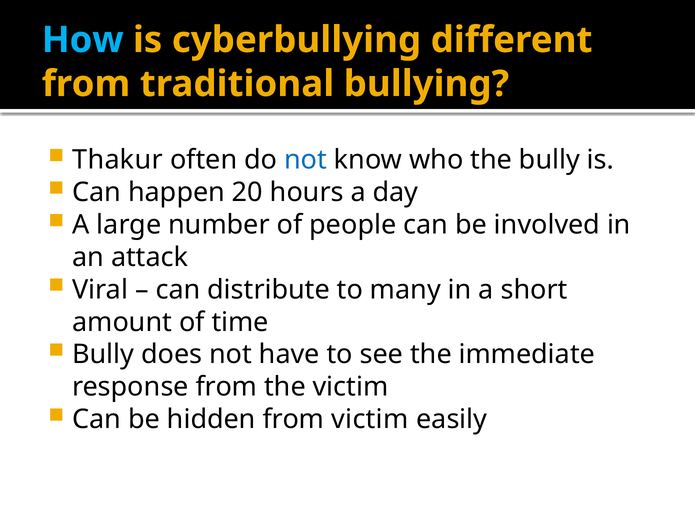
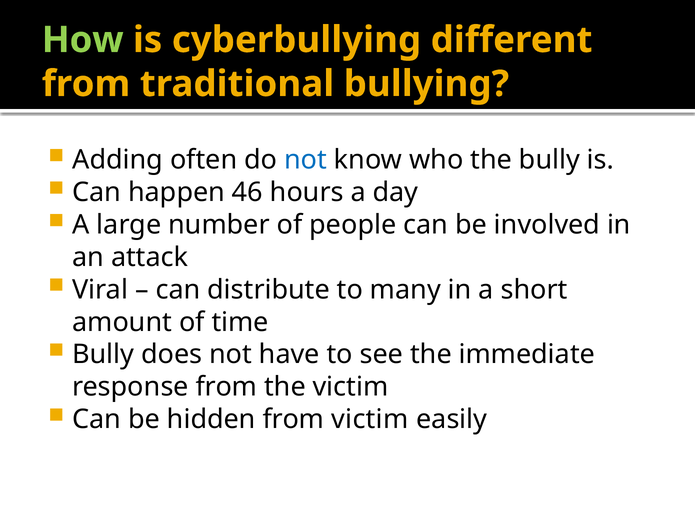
How colour: light blue -> light green (83, 40)
Thakur: Thakur -> Adding (118, 160)
20: 20 -> 46 (247, 192)
